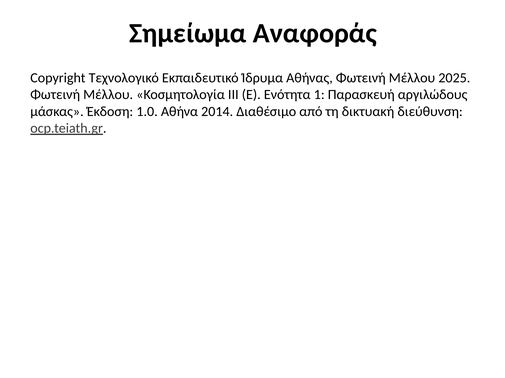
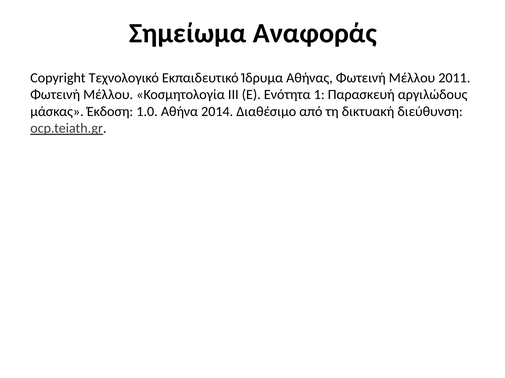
2025: 2025 -> 2011 (454, 78)
